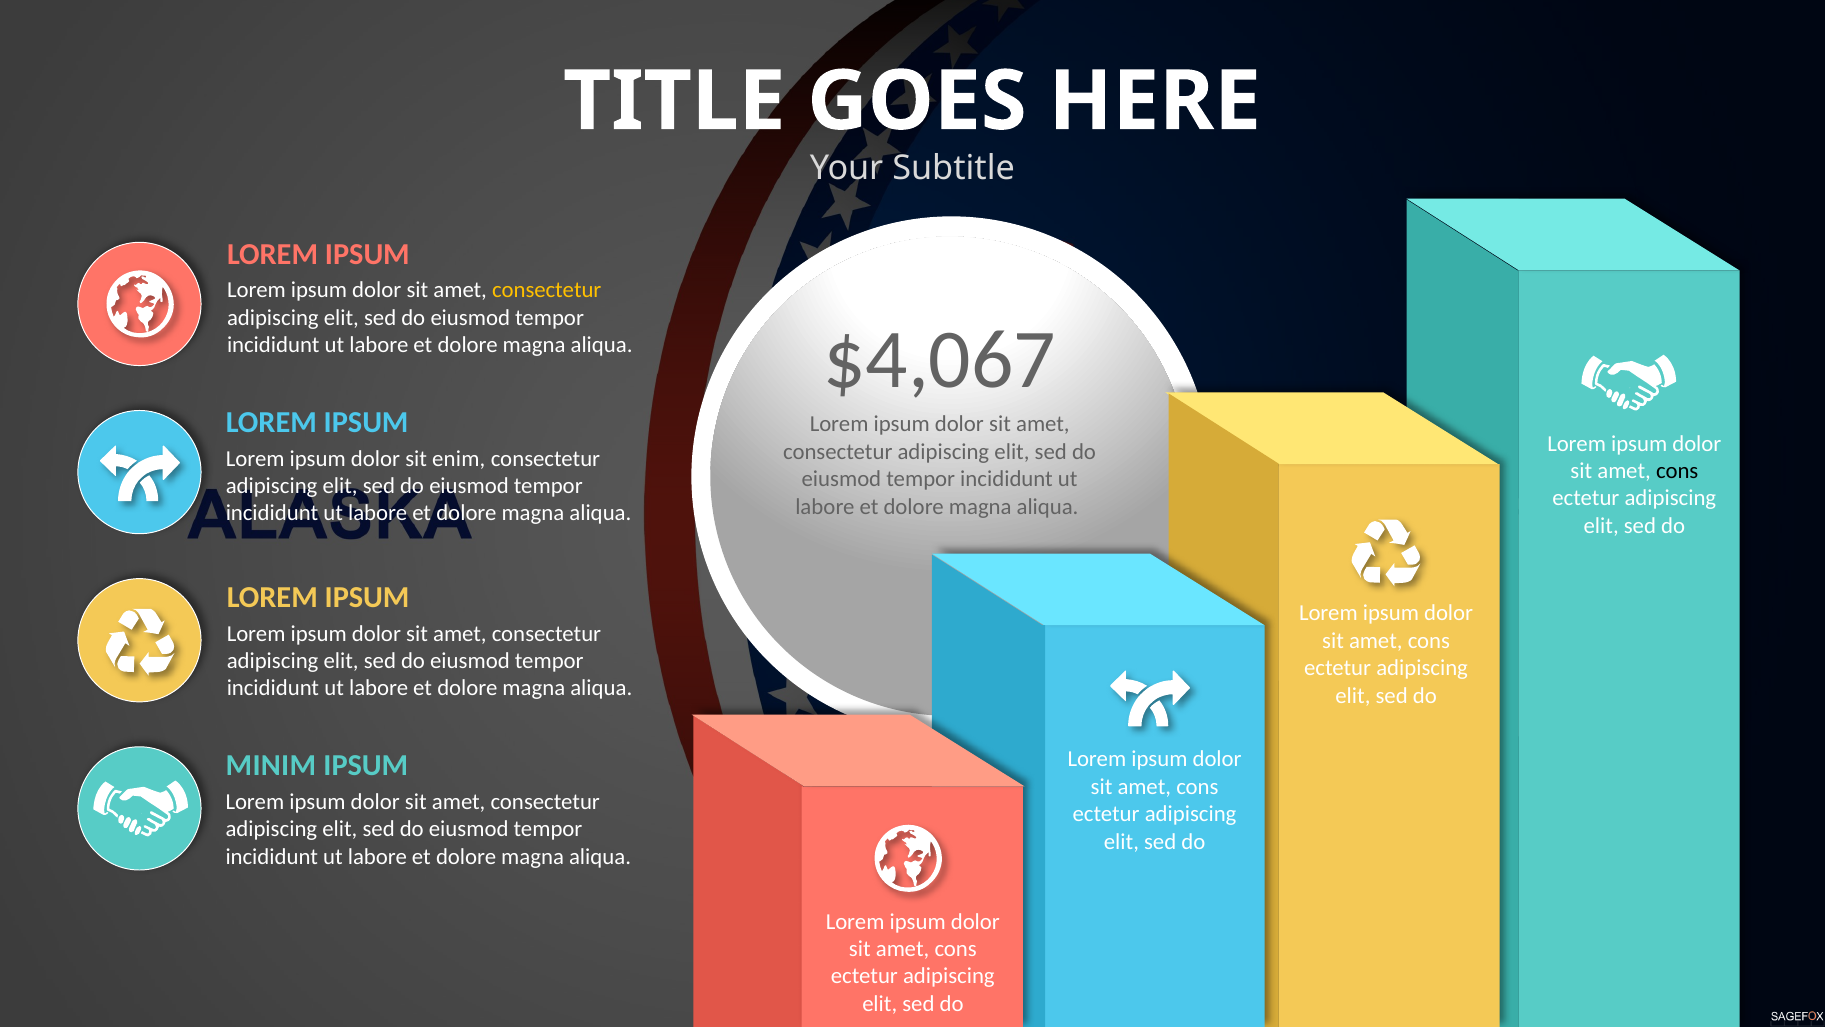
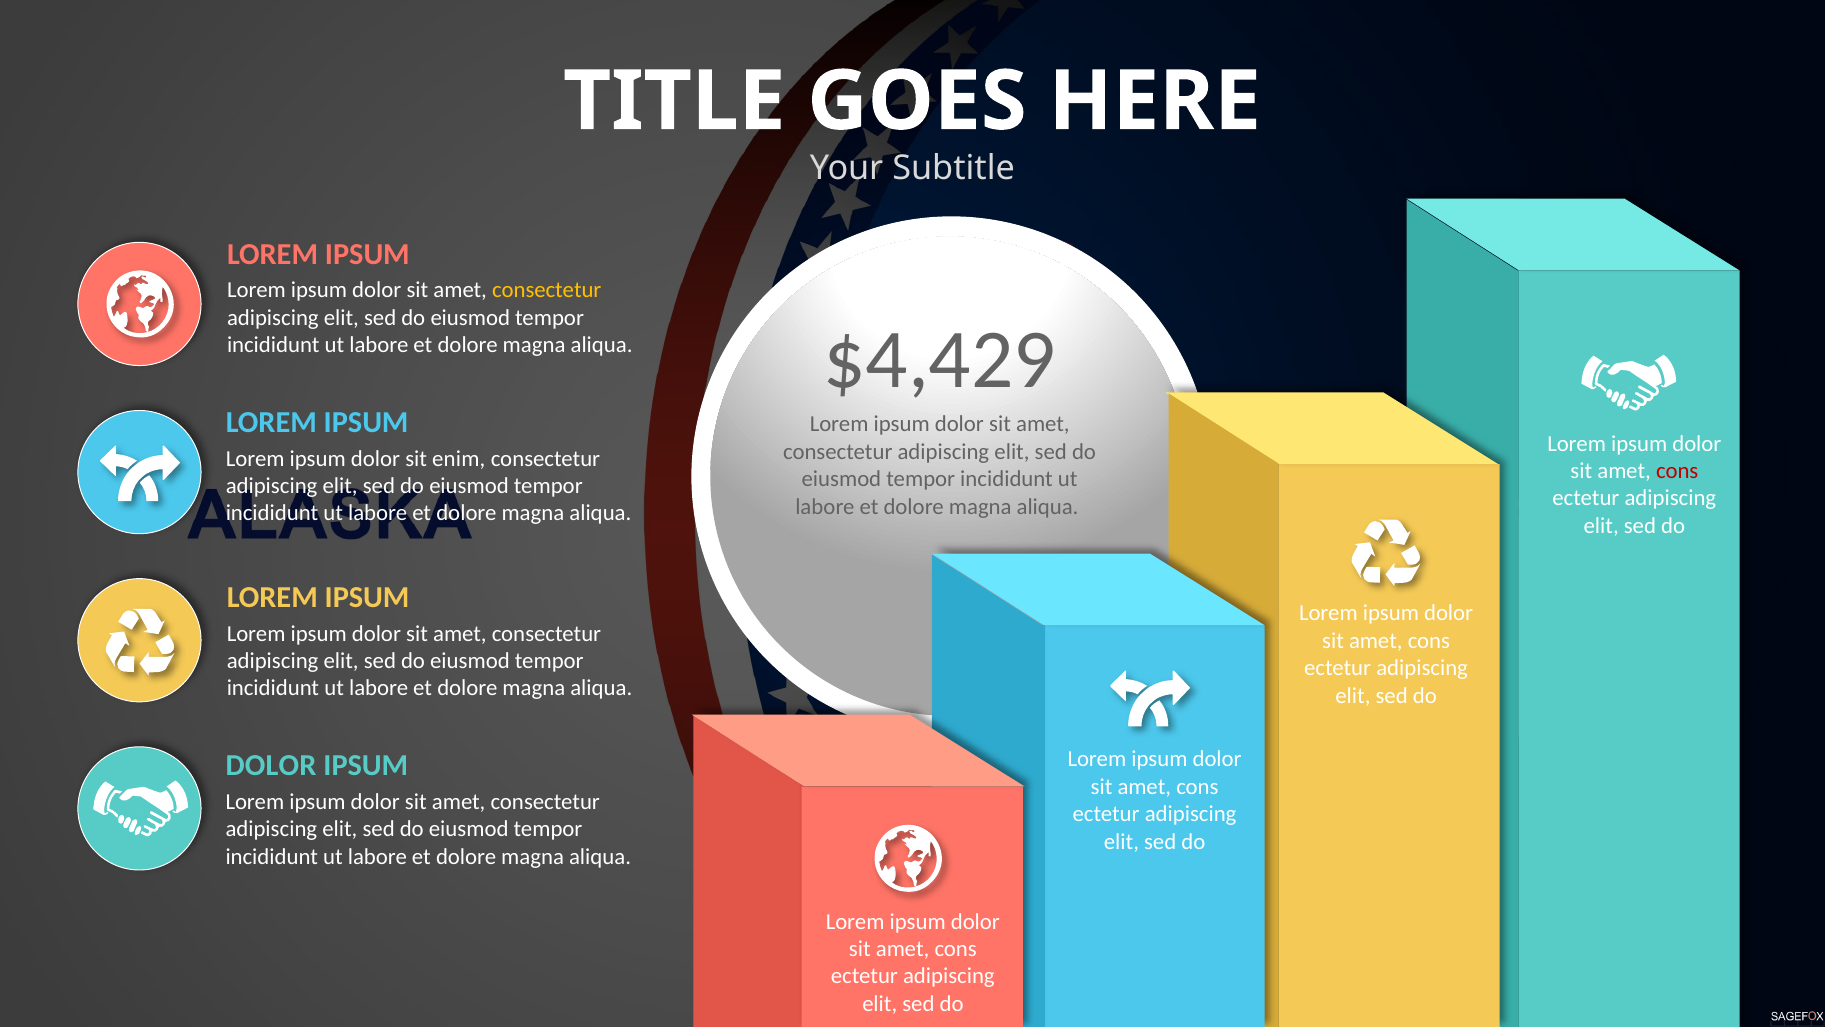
$4,067: $4,067 -> $4,429 (940, 360)
cons colour: black -> red (1677, 471)
MINIM: MINIM -> DOLOR (271, 766)
